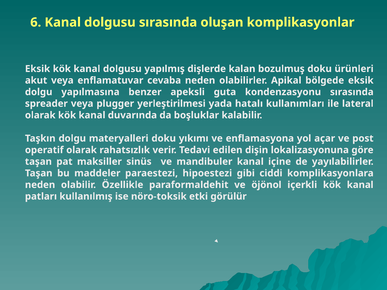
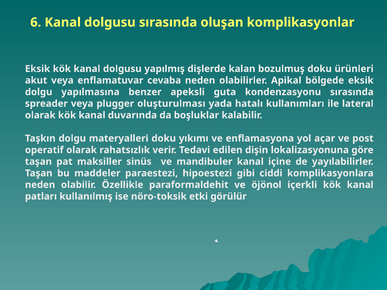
yerleştirilmesi: yerleştirilmesi -> oluşturulması (171, 104)
